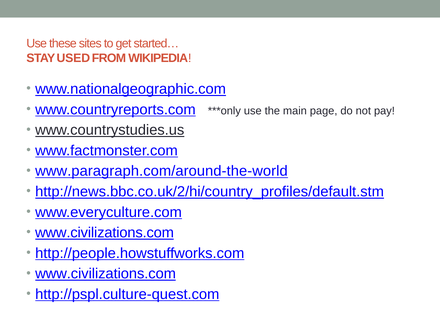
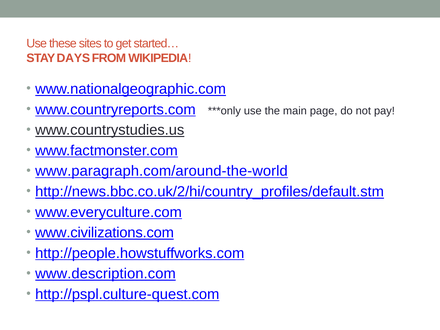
USED: USED -> DAYS (73, 58)
www.civilizations.com: www.civilizations.com -> www.description.com (105, 274)
